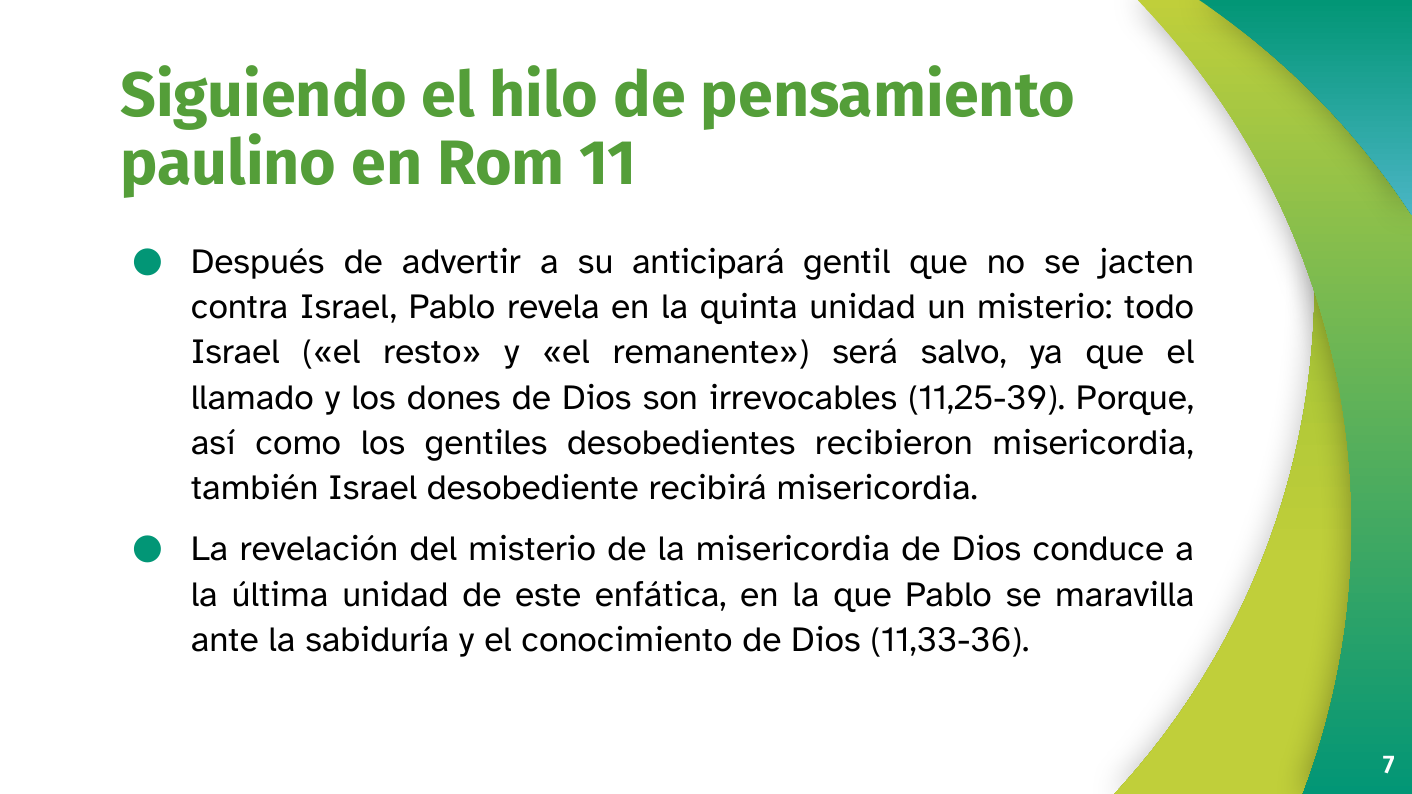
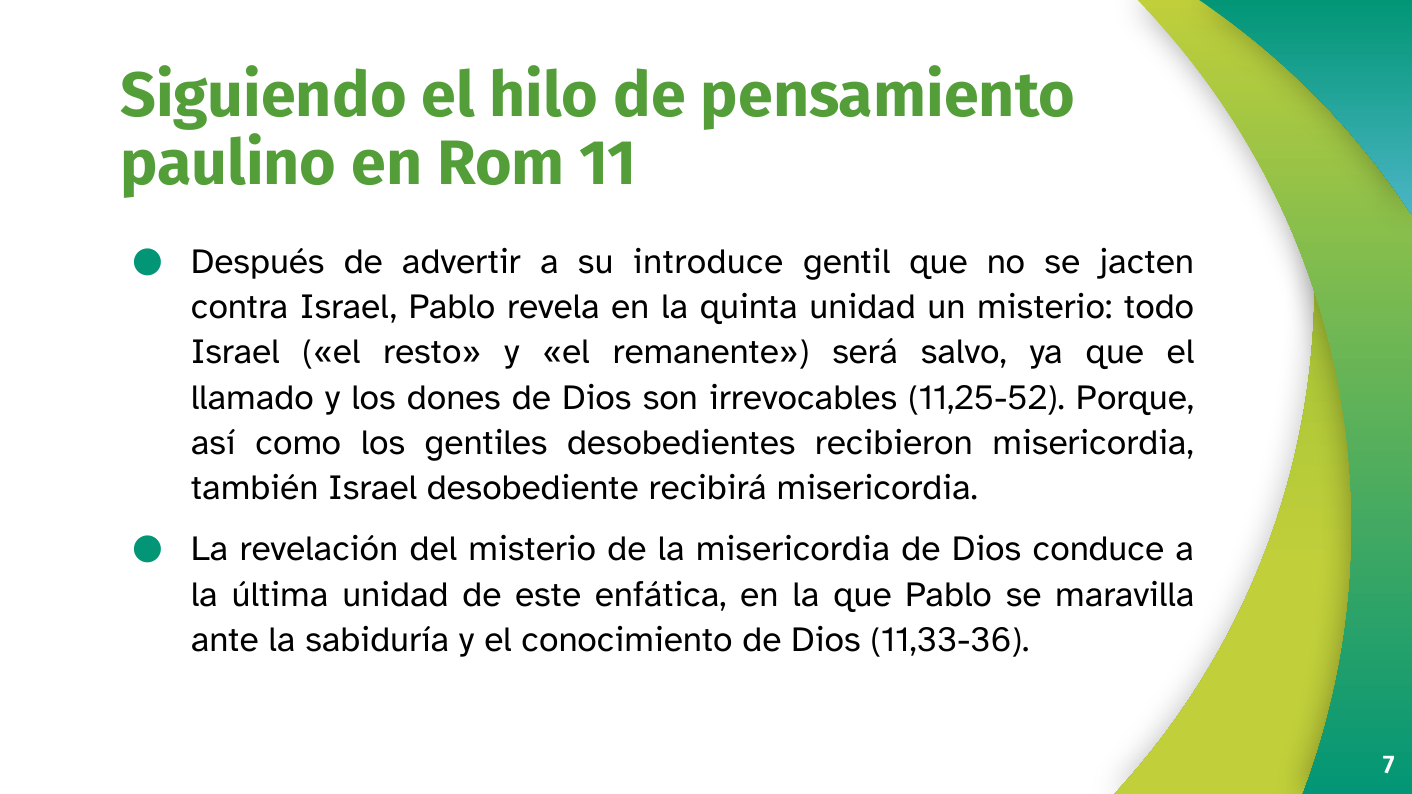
anticipará: anticipará -> introduce (708, 262)
11,25-39: 11,25-39 -> 11,25-52 (987, 398)
